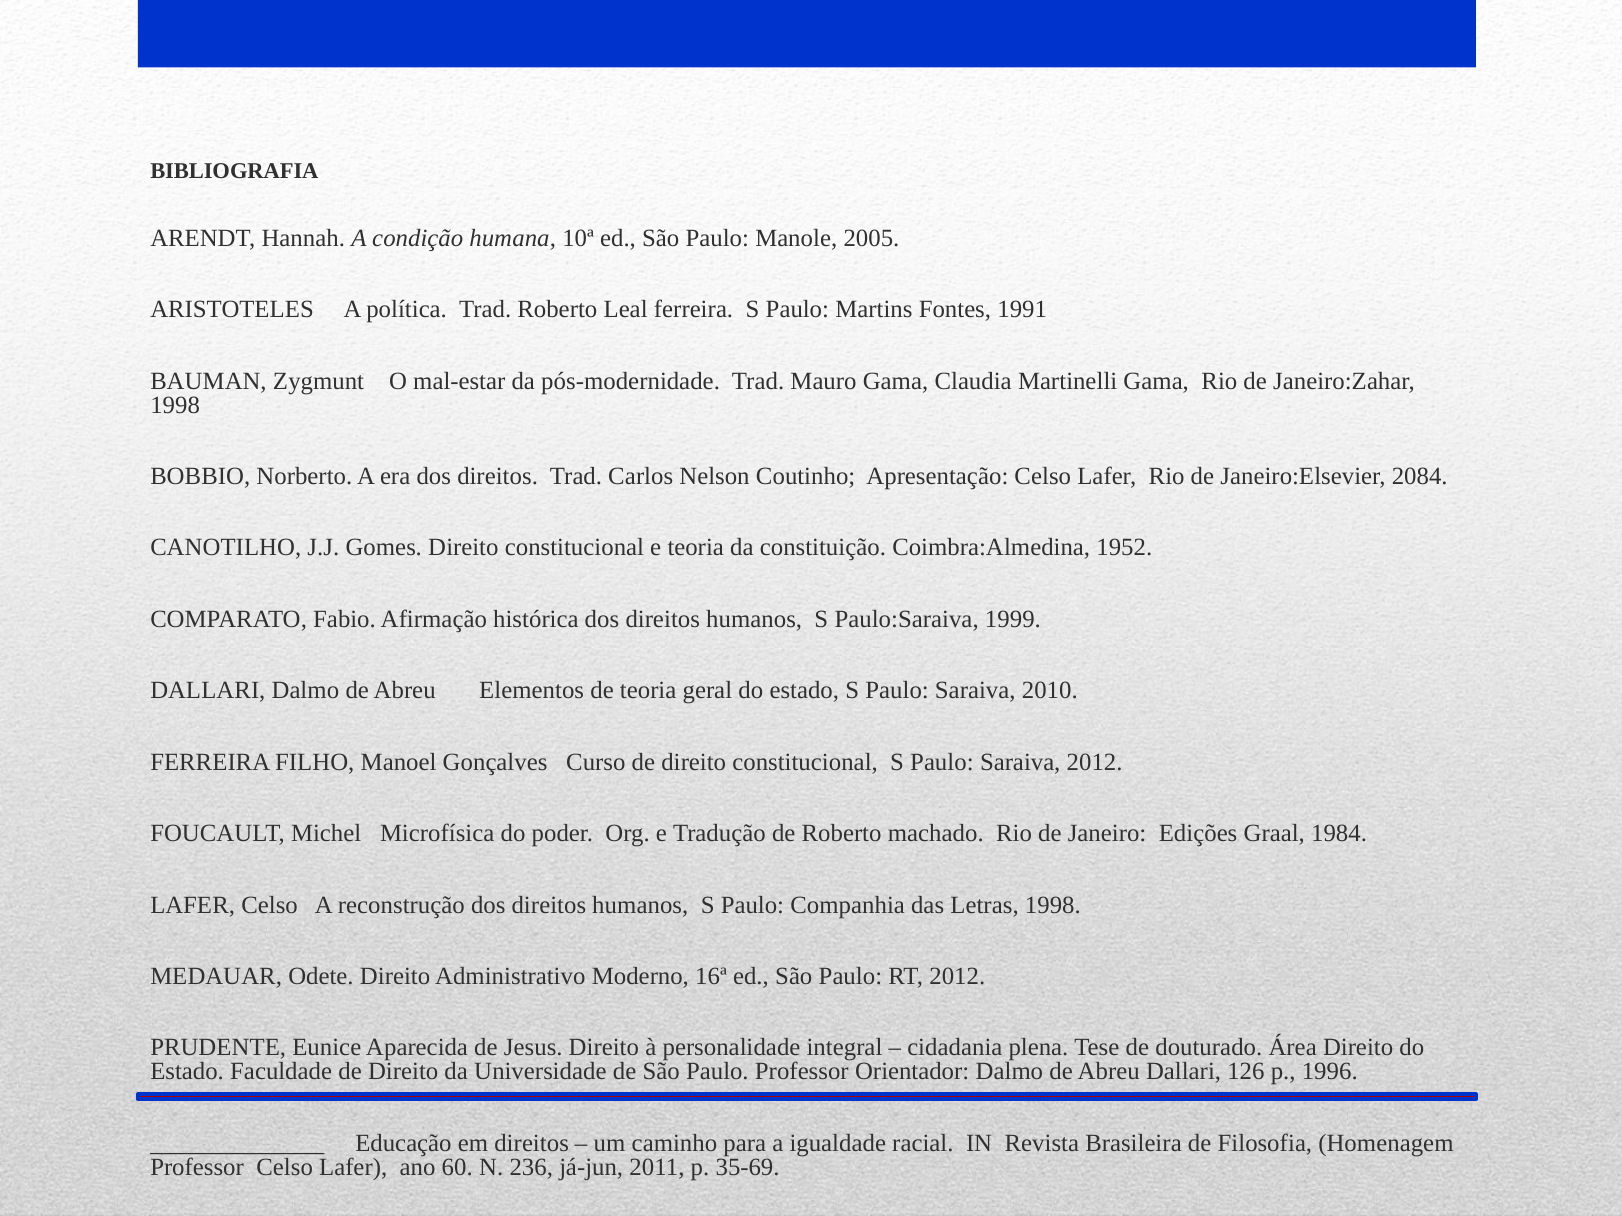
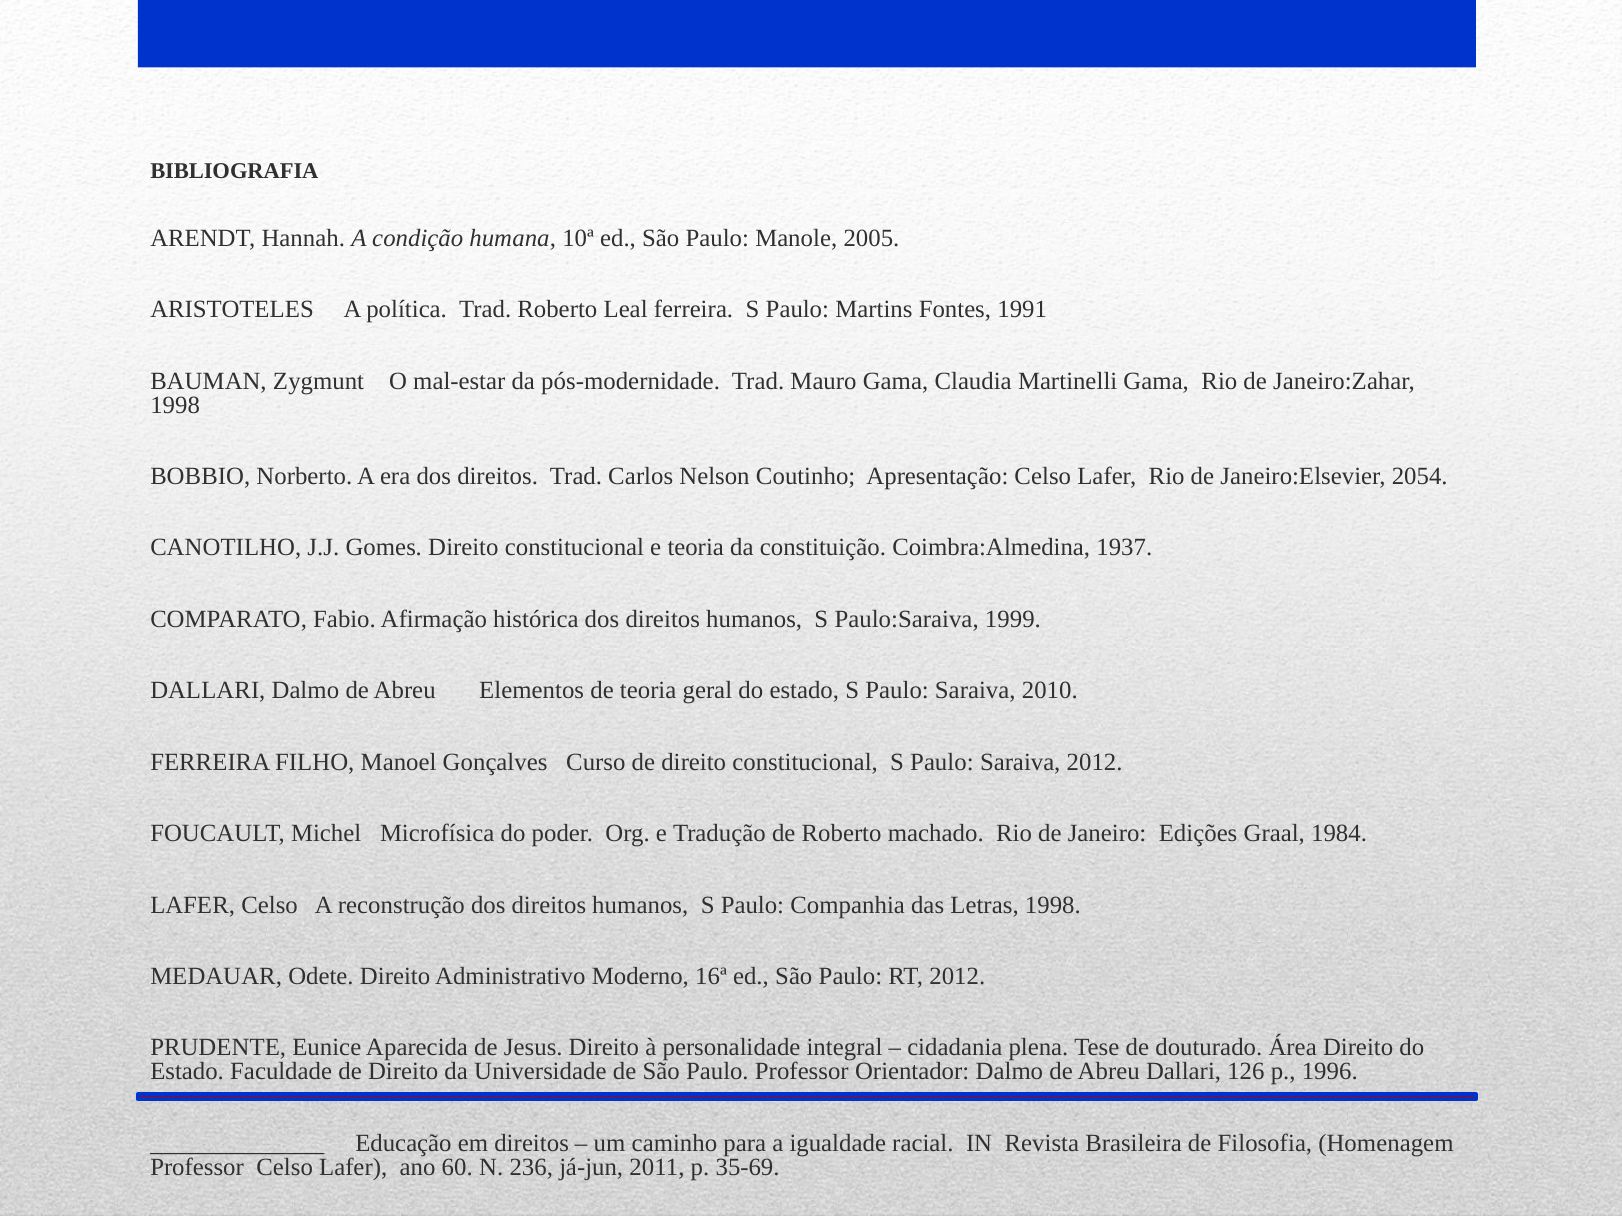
2084: 2084 -> 2054 (1420, 477)
1952: 1952 -> 1937 (1124, 548)
